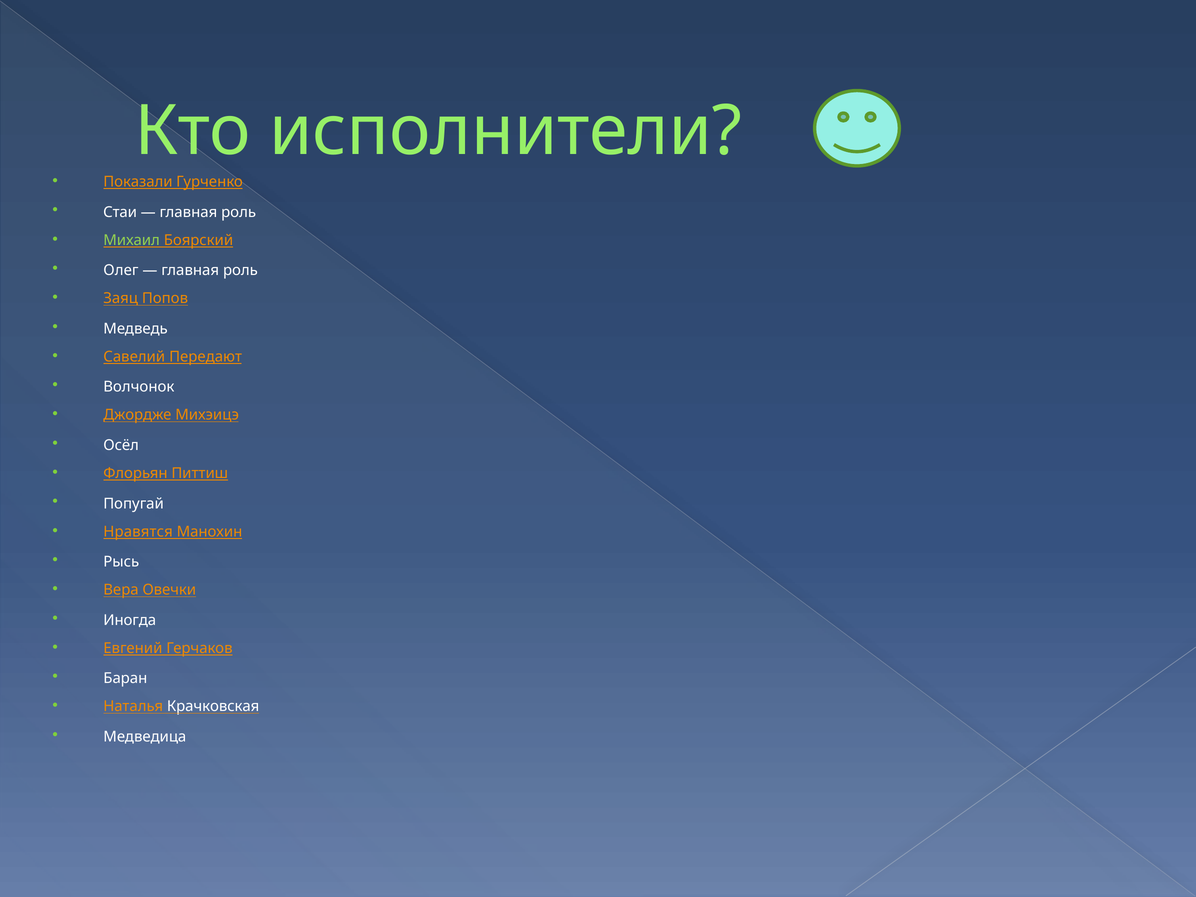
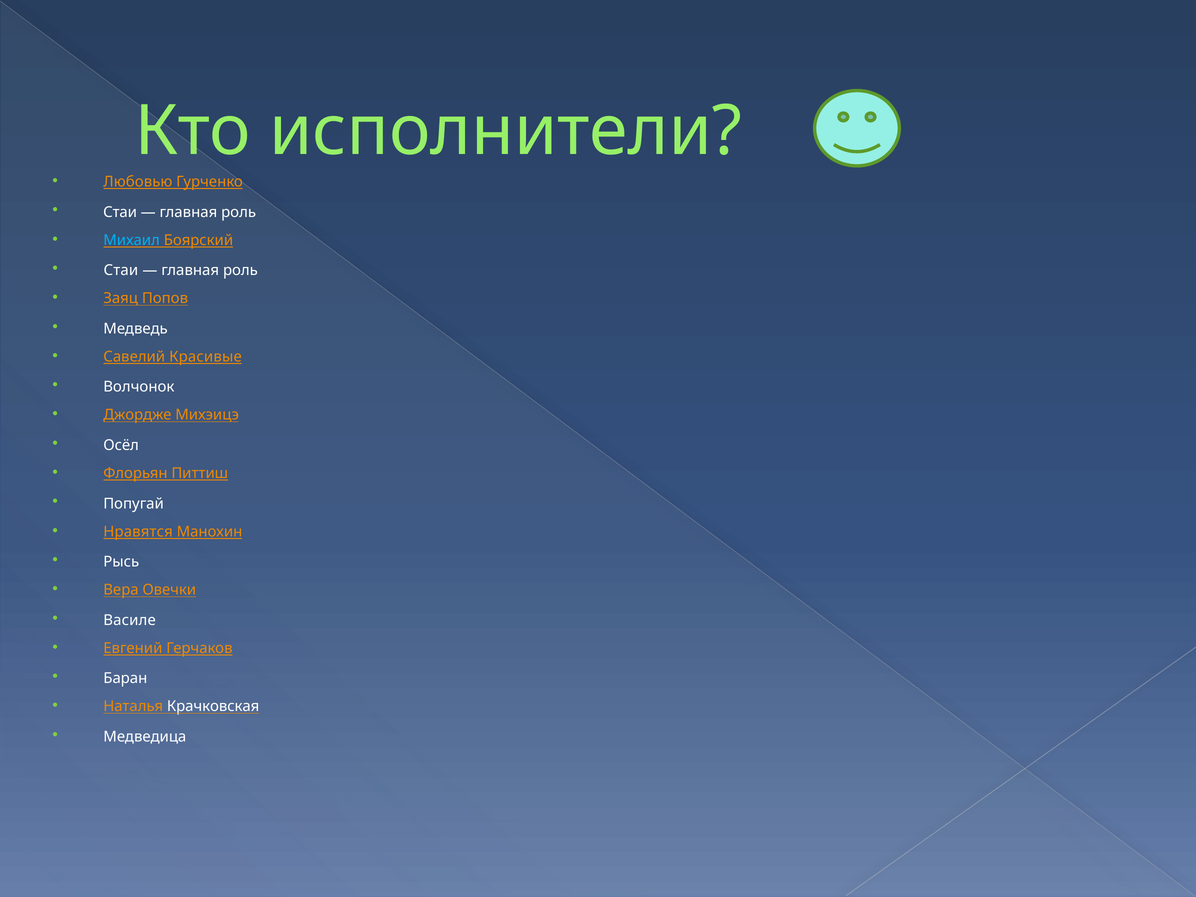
Показали: Показали -> Любовью (138, 182)
Михаил colour: light green -> light blue (132, 240)
Олег: Олег -> Стаи (121, 270)
Передают: Передают -> Красивые (205, 357)
Иногда: Иногда -> Василе (130, 620)
